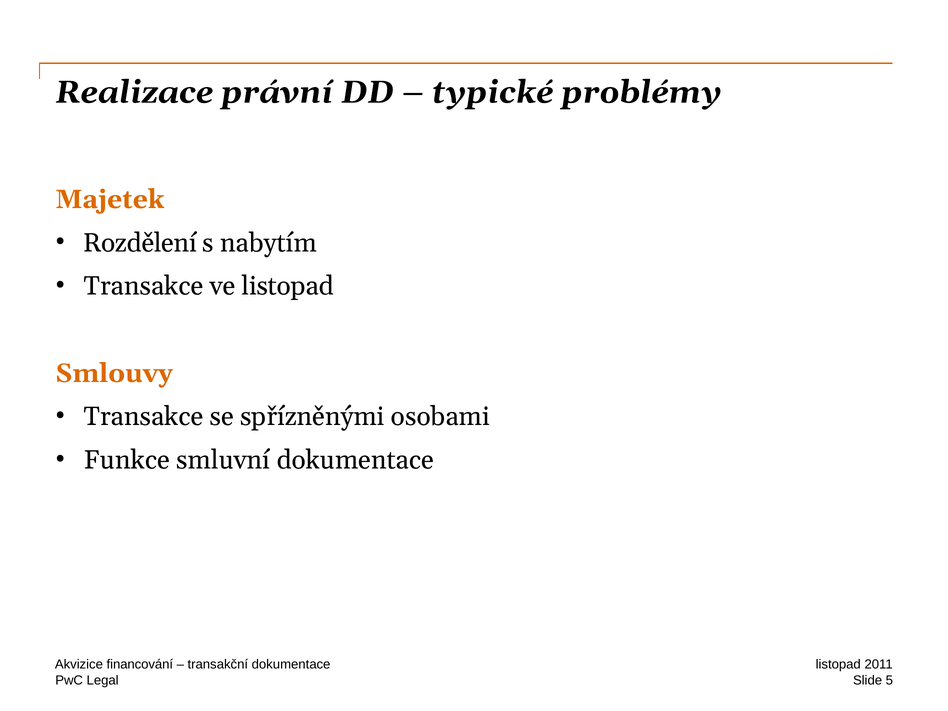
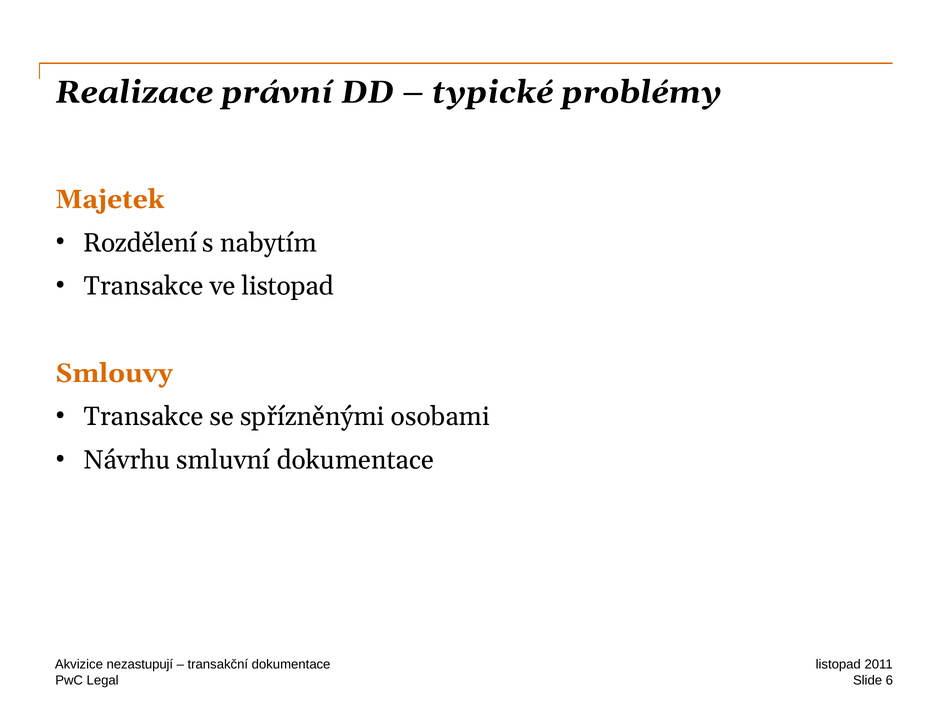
Funkce: Funkce -> Návrhu (127, 460)
financování: financování -> nezastupují (140, 664)
5: 5 -> 6 (889, 680)
